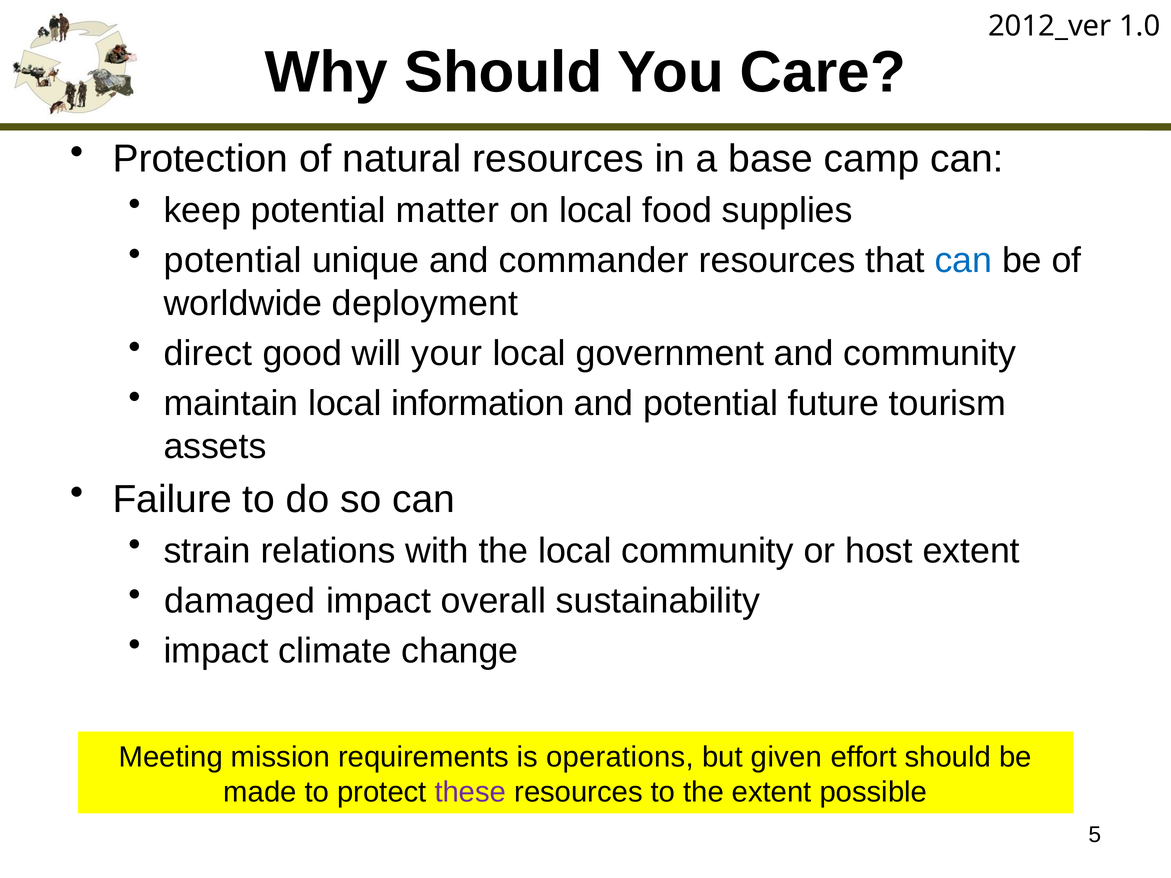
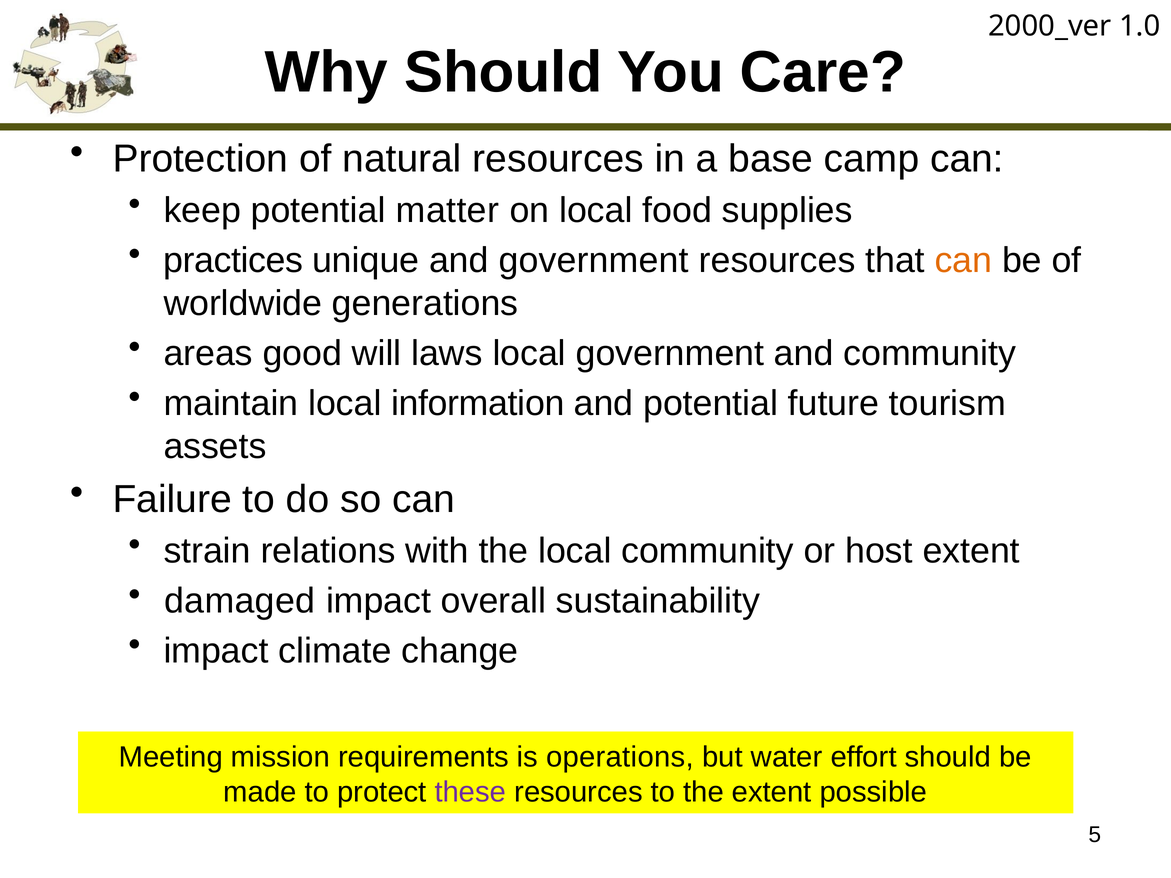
2012_ver: 2012_ver -> 2000_ver (1050, 26)
potential: potential -> practices (233, 261)
and commander: commander -> government (594, 261)
can colour: blue -> orange (963, 261)
deployment: deployment -> generations (425, 303)
direct: direct -> areas (208, 353)
your: your -> laws (447, 353)
given: given -> water (787, 757)
